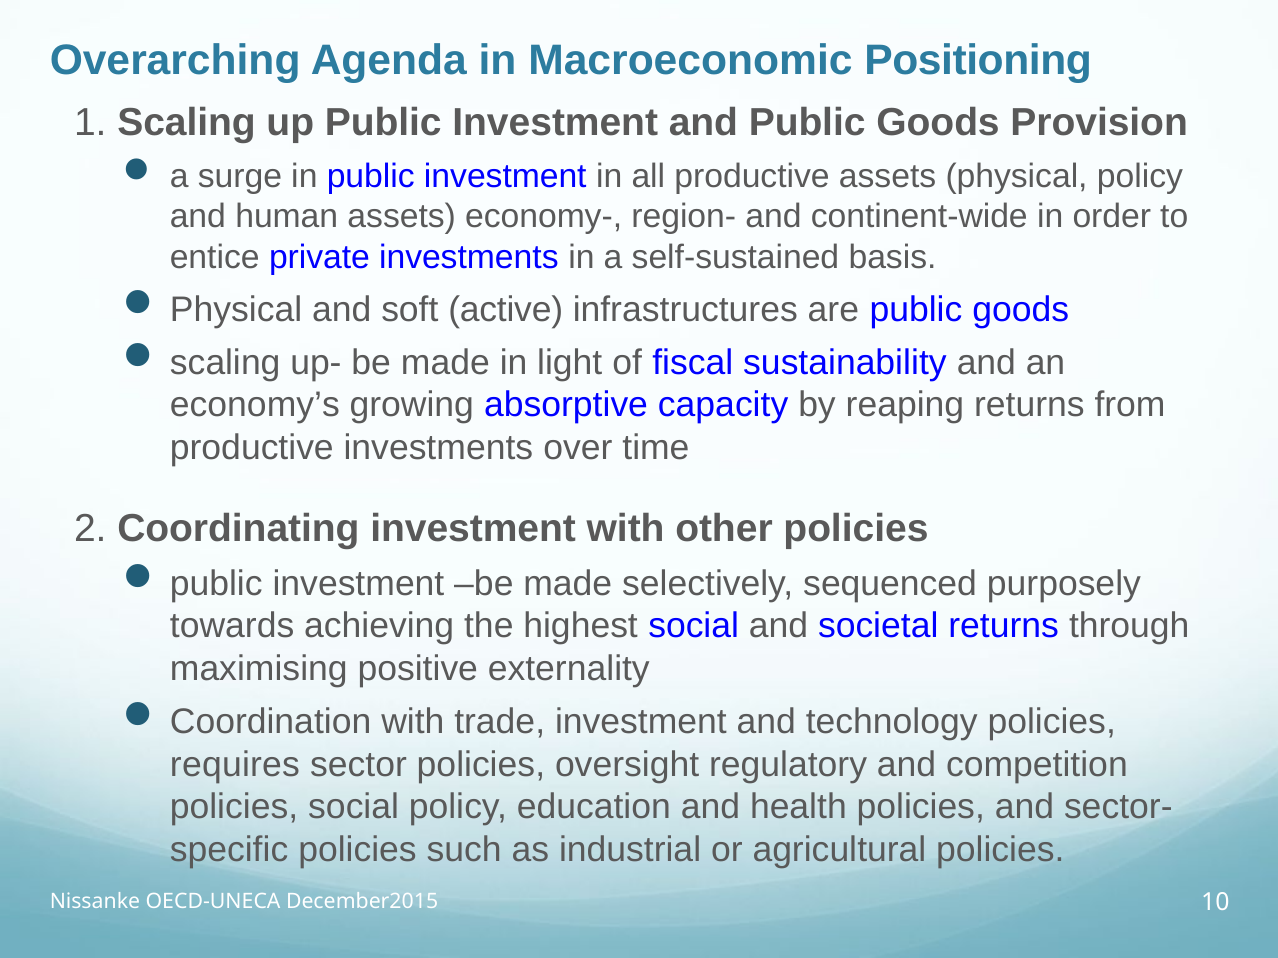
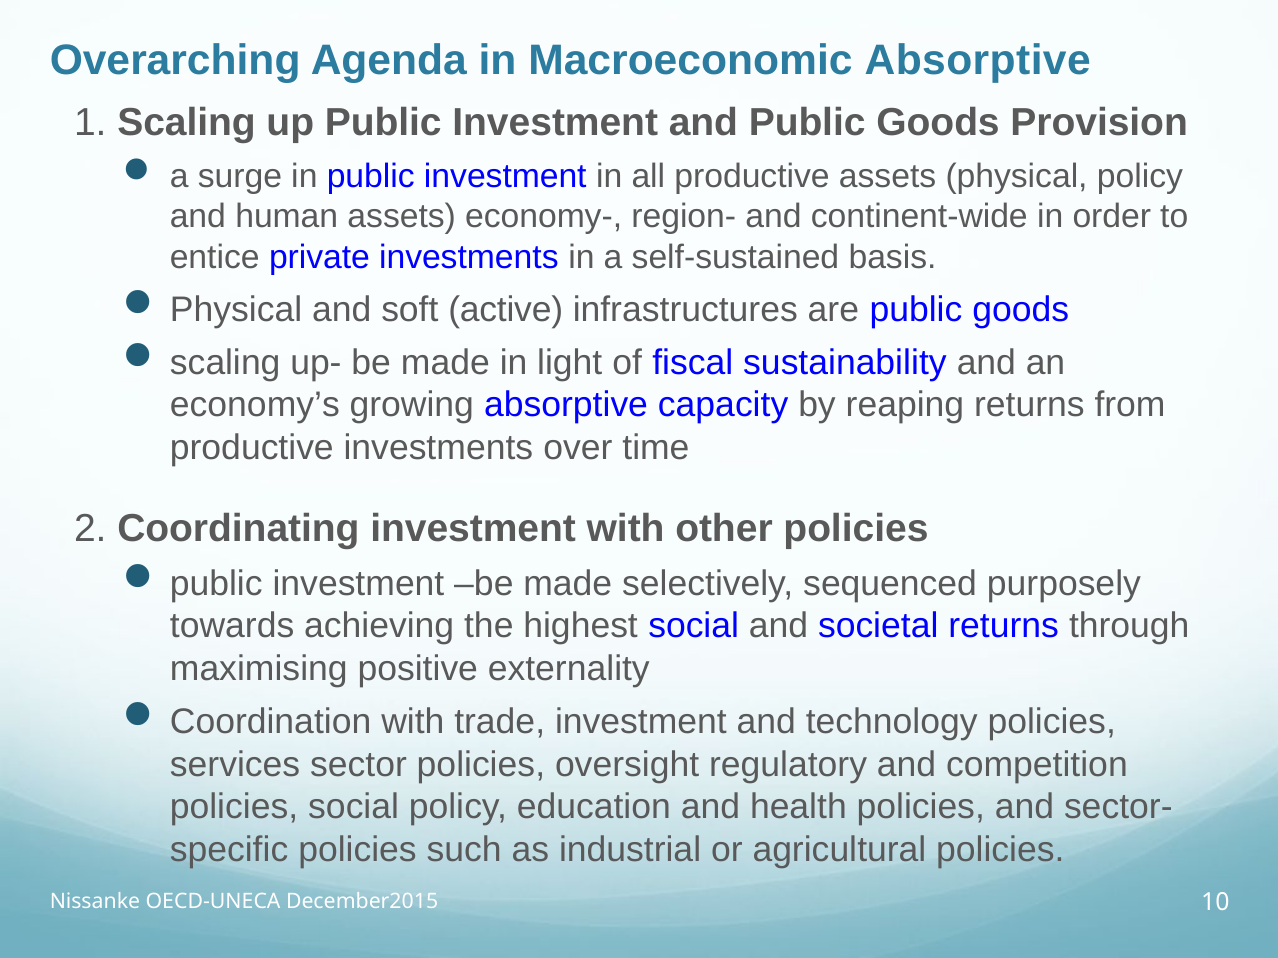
Macroeconomic Positioning: Positioning -> Absorptive (978, 61)
requires: requires -> services (235, 765)
